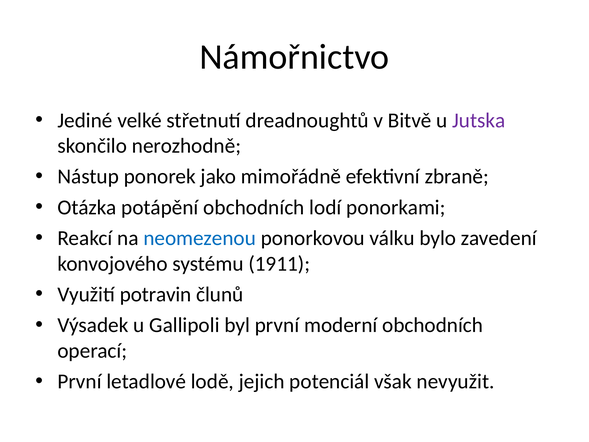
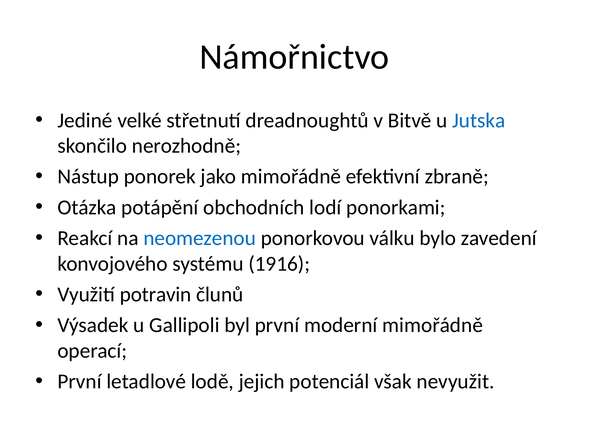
Jutska colour: purple -> blue (479, 120)
1911: 1911 -> 1916 (279, 264)
moderní obchodních: obchodních -> mimořádně (433, 325)
